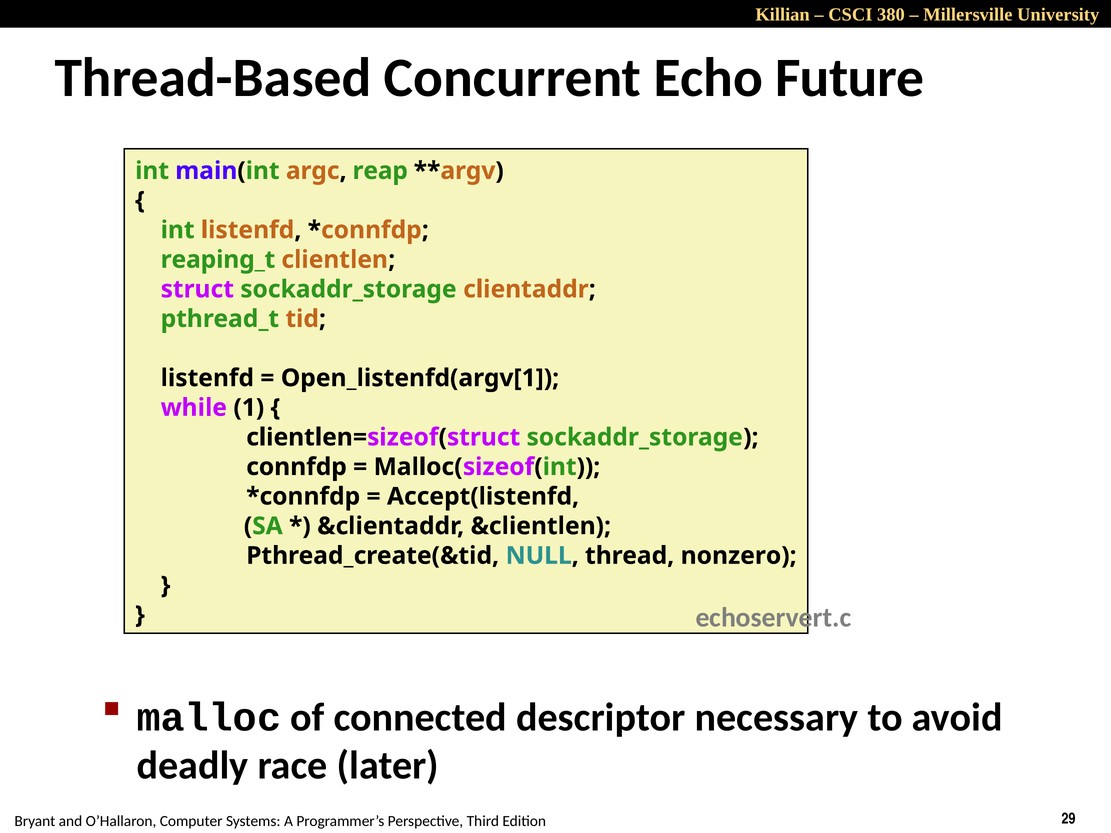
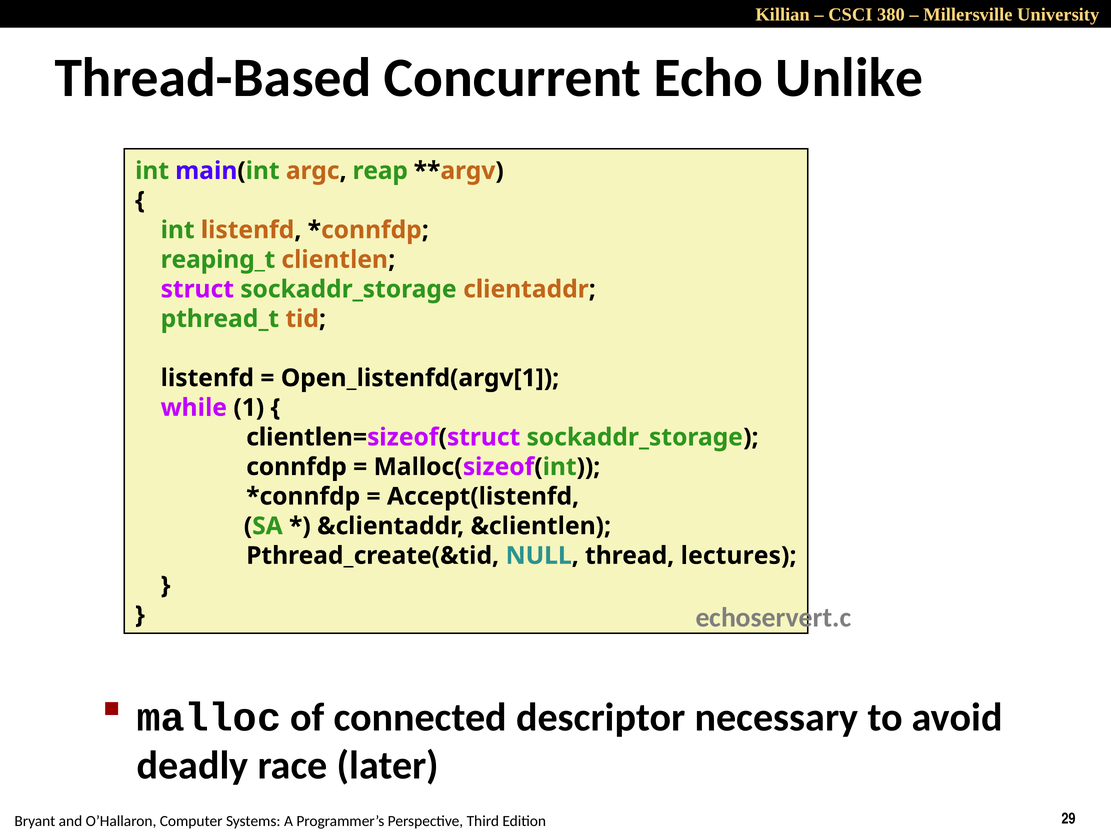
Future: Future -> Unlike (849, 78)
nonzero: nonzero -> lectures (739, 556)
